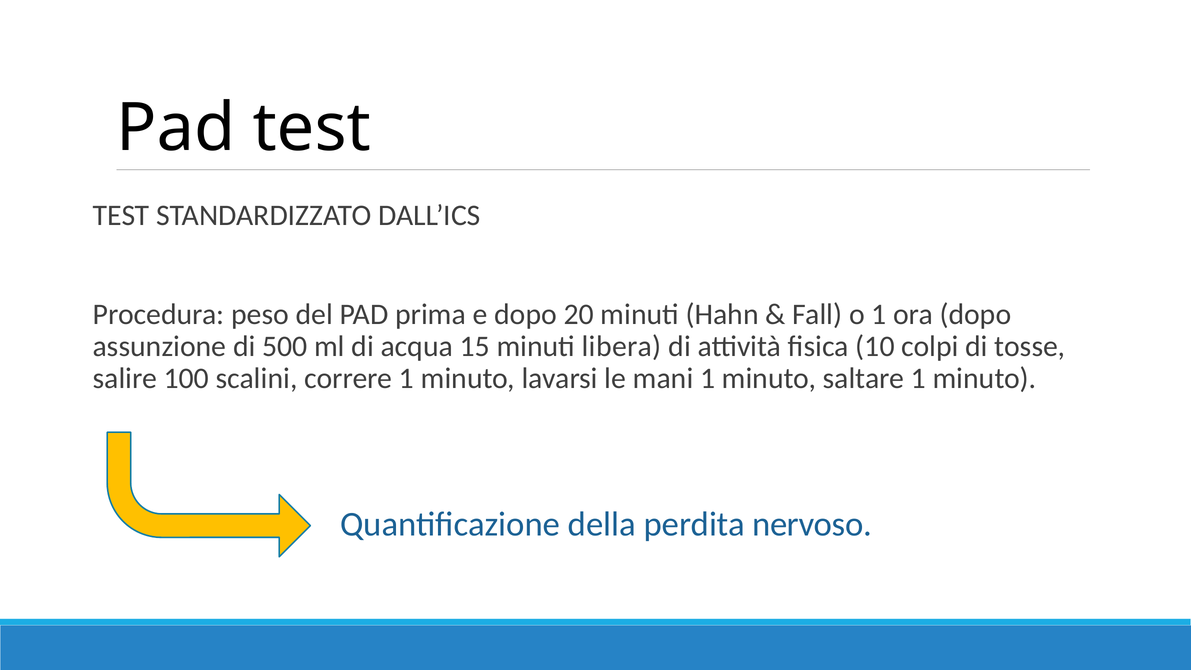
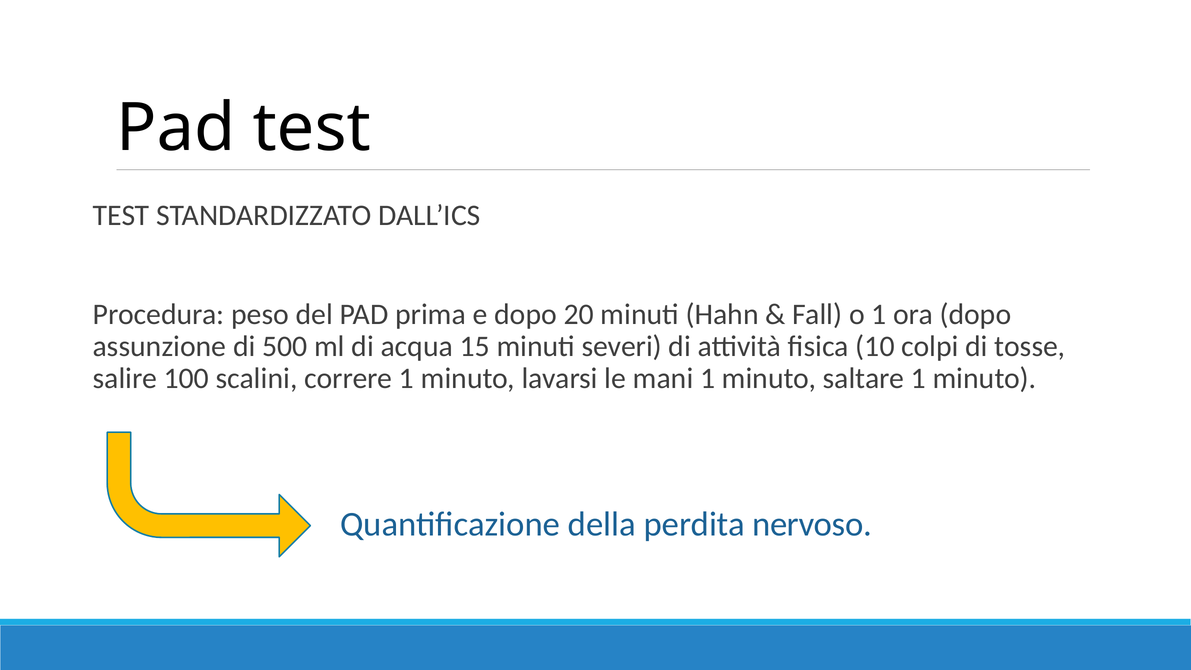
libera: libera -> severi (622, 346)
